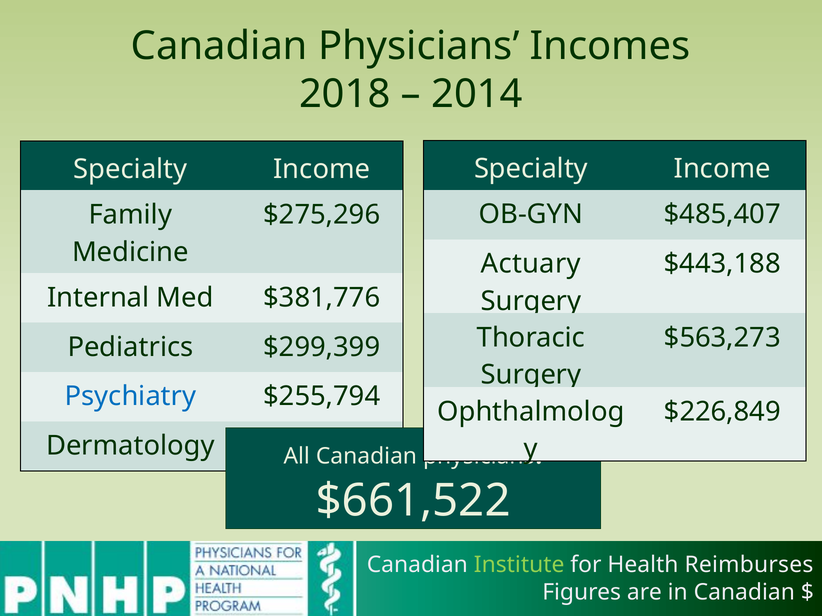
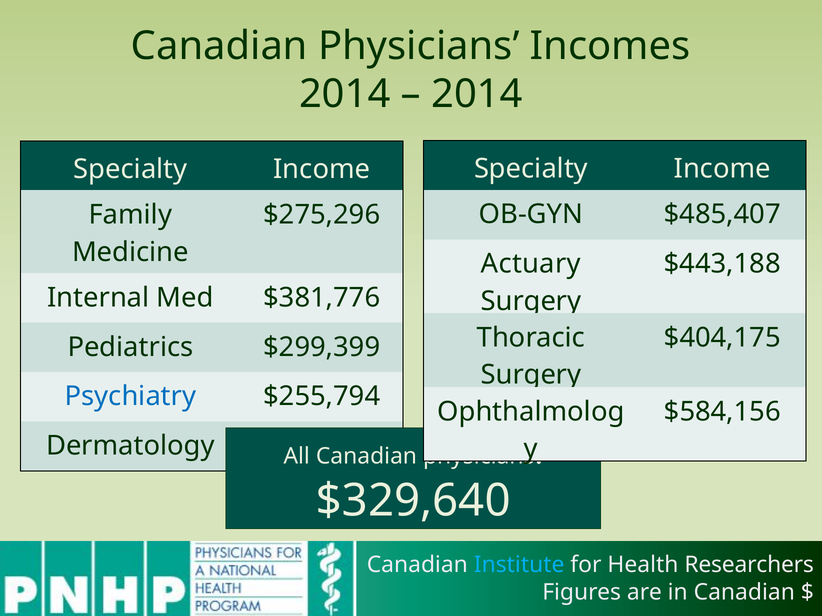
2018: 2018 -> 2014 (345, 94)
$563,273: $563,273 -> $404,175 (722, 338)
$226,849: $226,849 -> $584,156 (722, 412)
$661,522: $661,522 -> $329,640 (413, 501)
Institute colour: light green -> light blue (519, 565)
Reimburses: Reimburses -> Researchers (749, 565)
